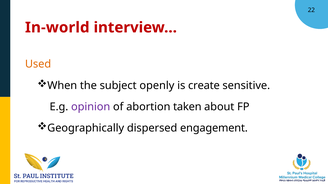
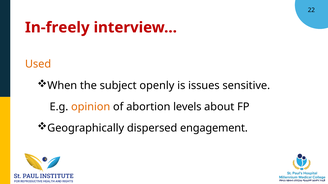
In-world: In-world -> In-freely (57, 28)
create: create -> issues (204, 86)
opinion colour: purple -> orange (91, 107)
taken: taken -> levels (187, 107)
